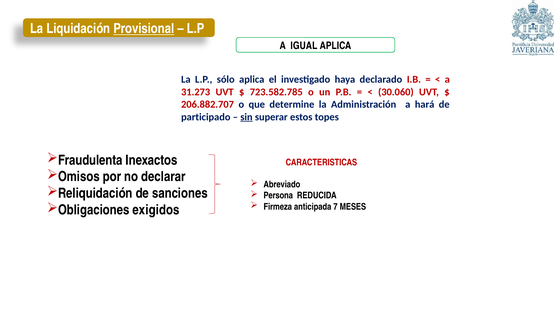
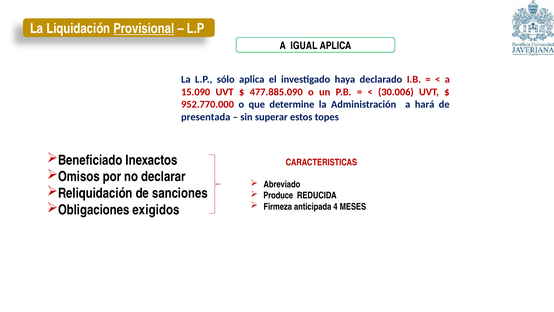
31.273: 31.273 -> 15.090 (196, 92)
723.582.785: 723.582.785 -> 477.885.090 (276, 92)
30.060: 30.060 -> 30.006 (396, 92)
206.882.707: 206.882.707 -> 952.770.000 (208, 104)
participado: participado -> presentada (206, 117)
sin underline: present -> none (246, 117)
Fraudulenta: Fraudulenta -> Beneficiado (90, 160)
Persona: Persona -> Produce (278, 195)
7: 7 -> 4 (335, 206)
